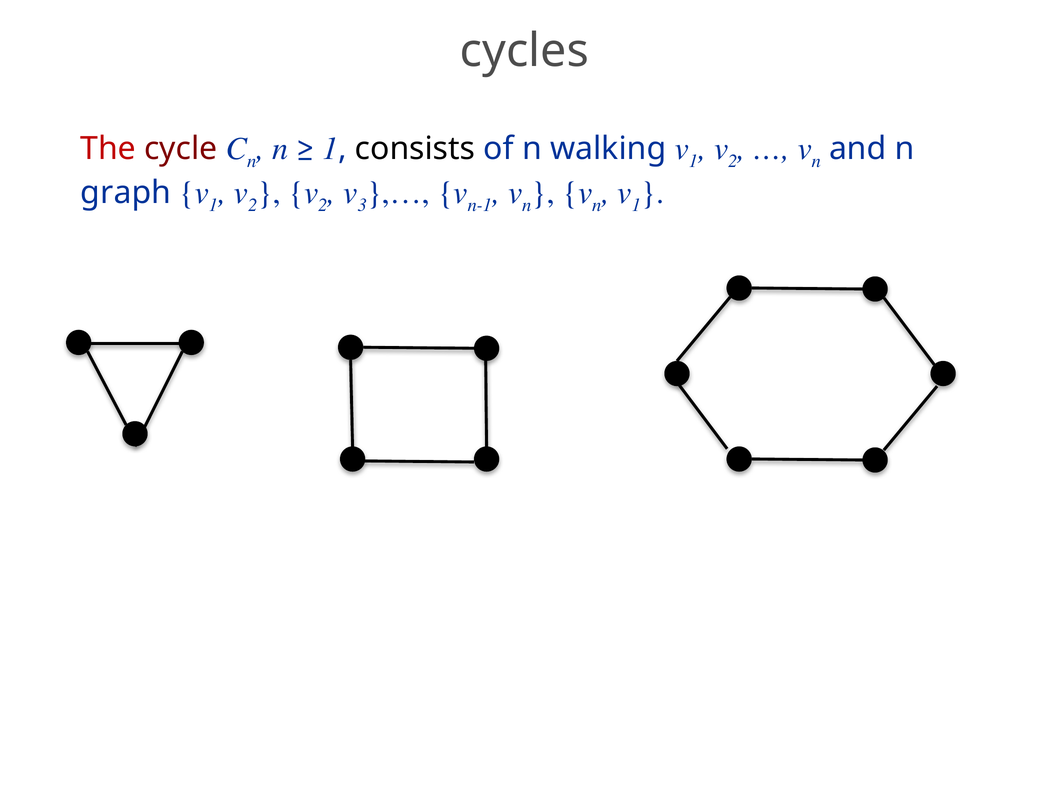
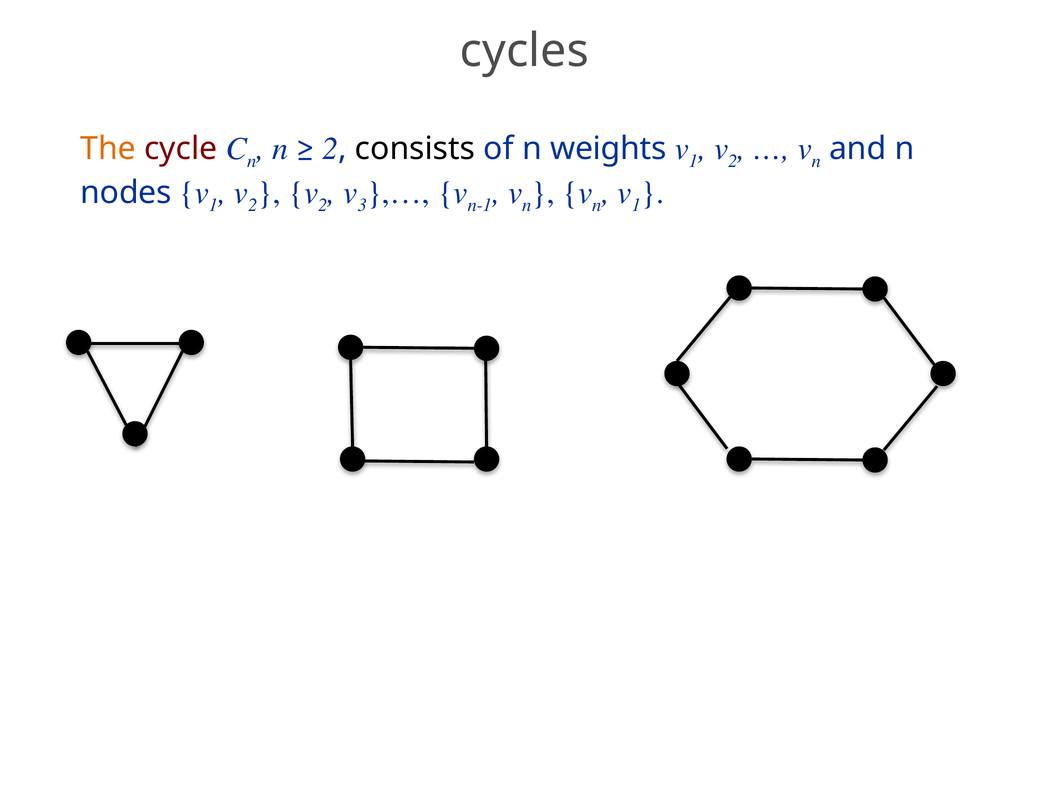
The colour: red -> orange (108, 149)
1: 1 -> 2 (330, 149)
walking: walking -> weights (608, 149)
graph: graph -> nodes (126, 193)
